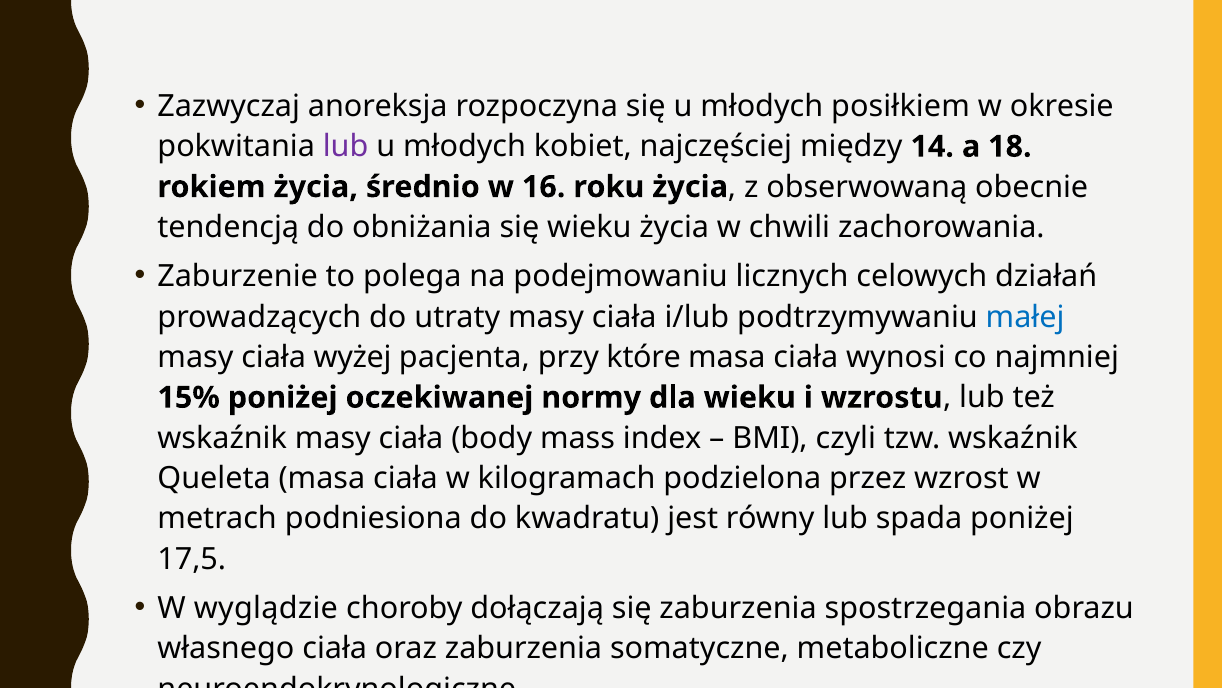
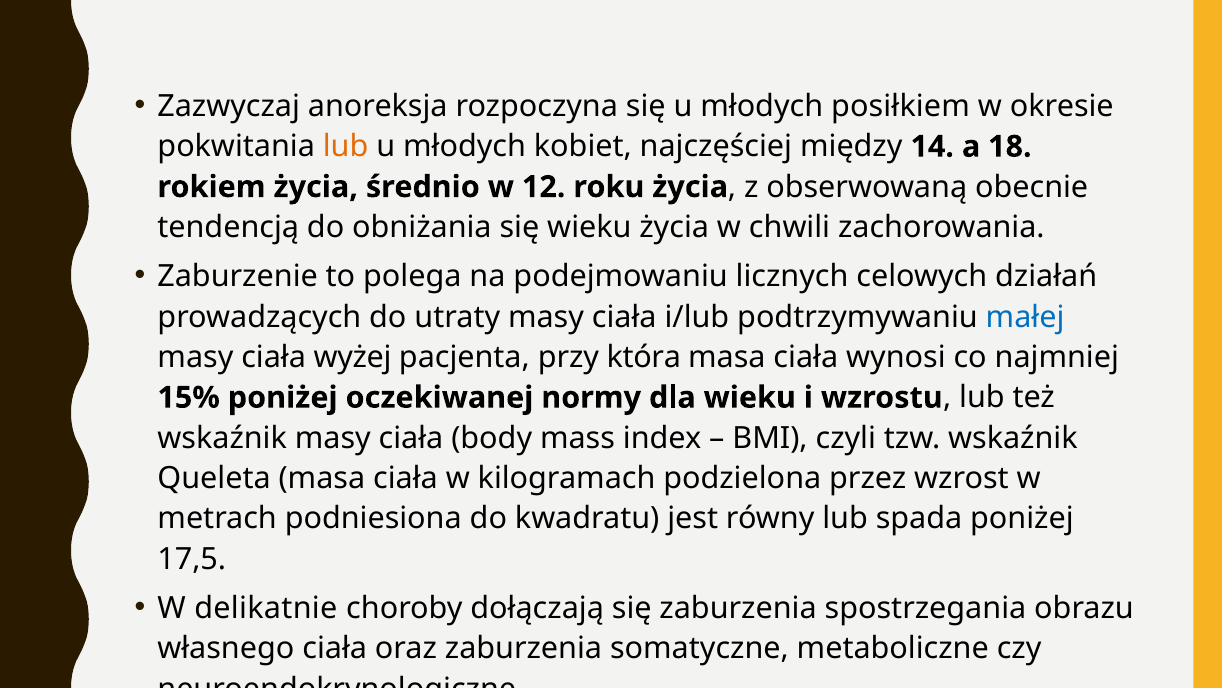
lub colour: purple -> orange (346, 147)
16: 16 -> 12 (544, 187)
które: które -> która (644, 357)
wyglądzie: wyglądzie -> delikatnie (266, 608)
